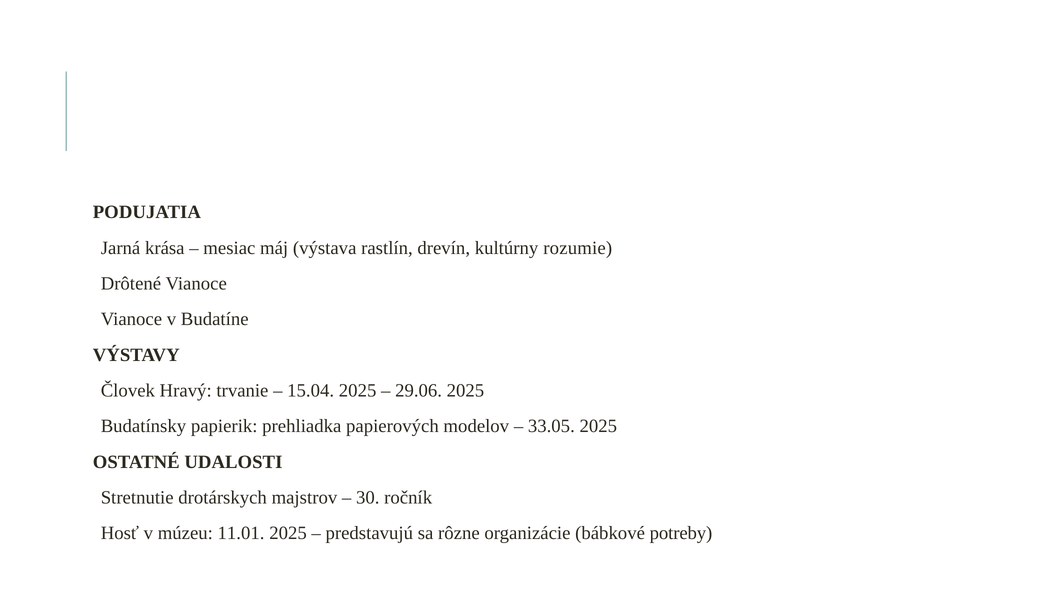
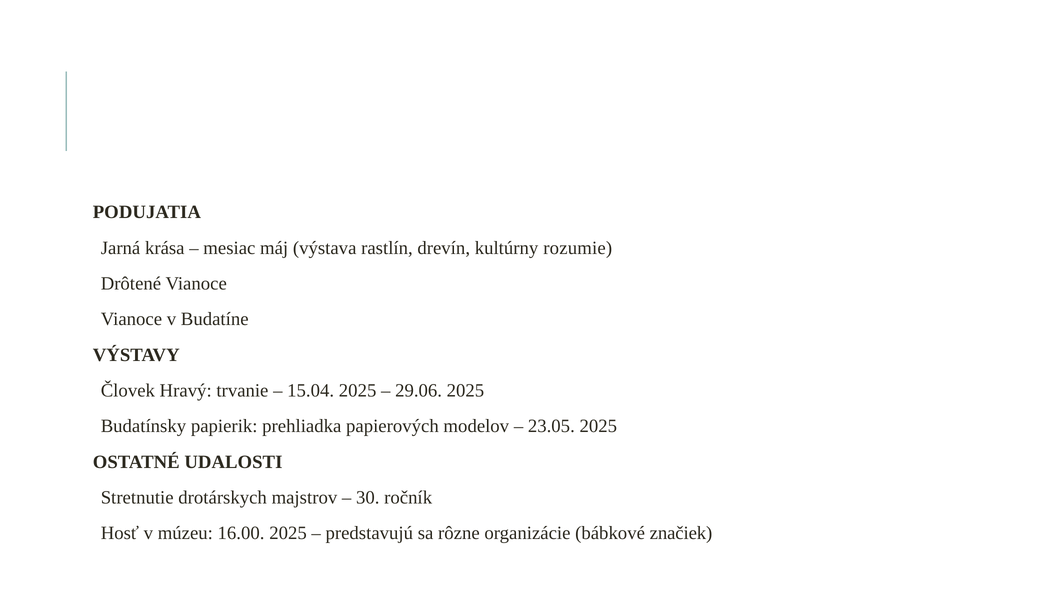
33.05: 33.05 -> 23.05 (551, 426)
11.01: 11.01 -> 16.00 (241, 533)
potreby: potreby -> značiek (681, 533)
